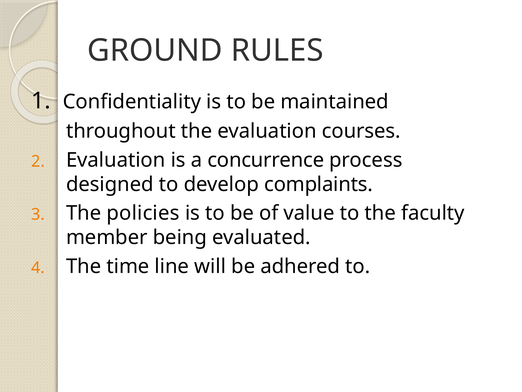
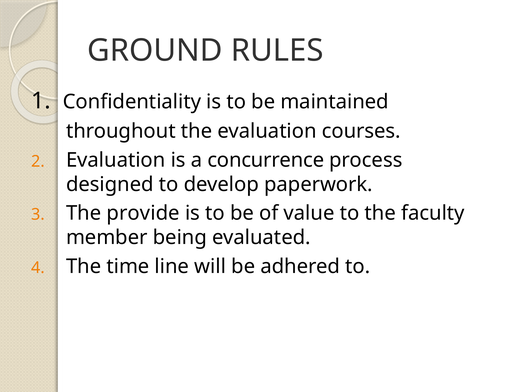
complaints: complaints -> paperwork (318, 184)
policies: policies -> provide (143, 213)
